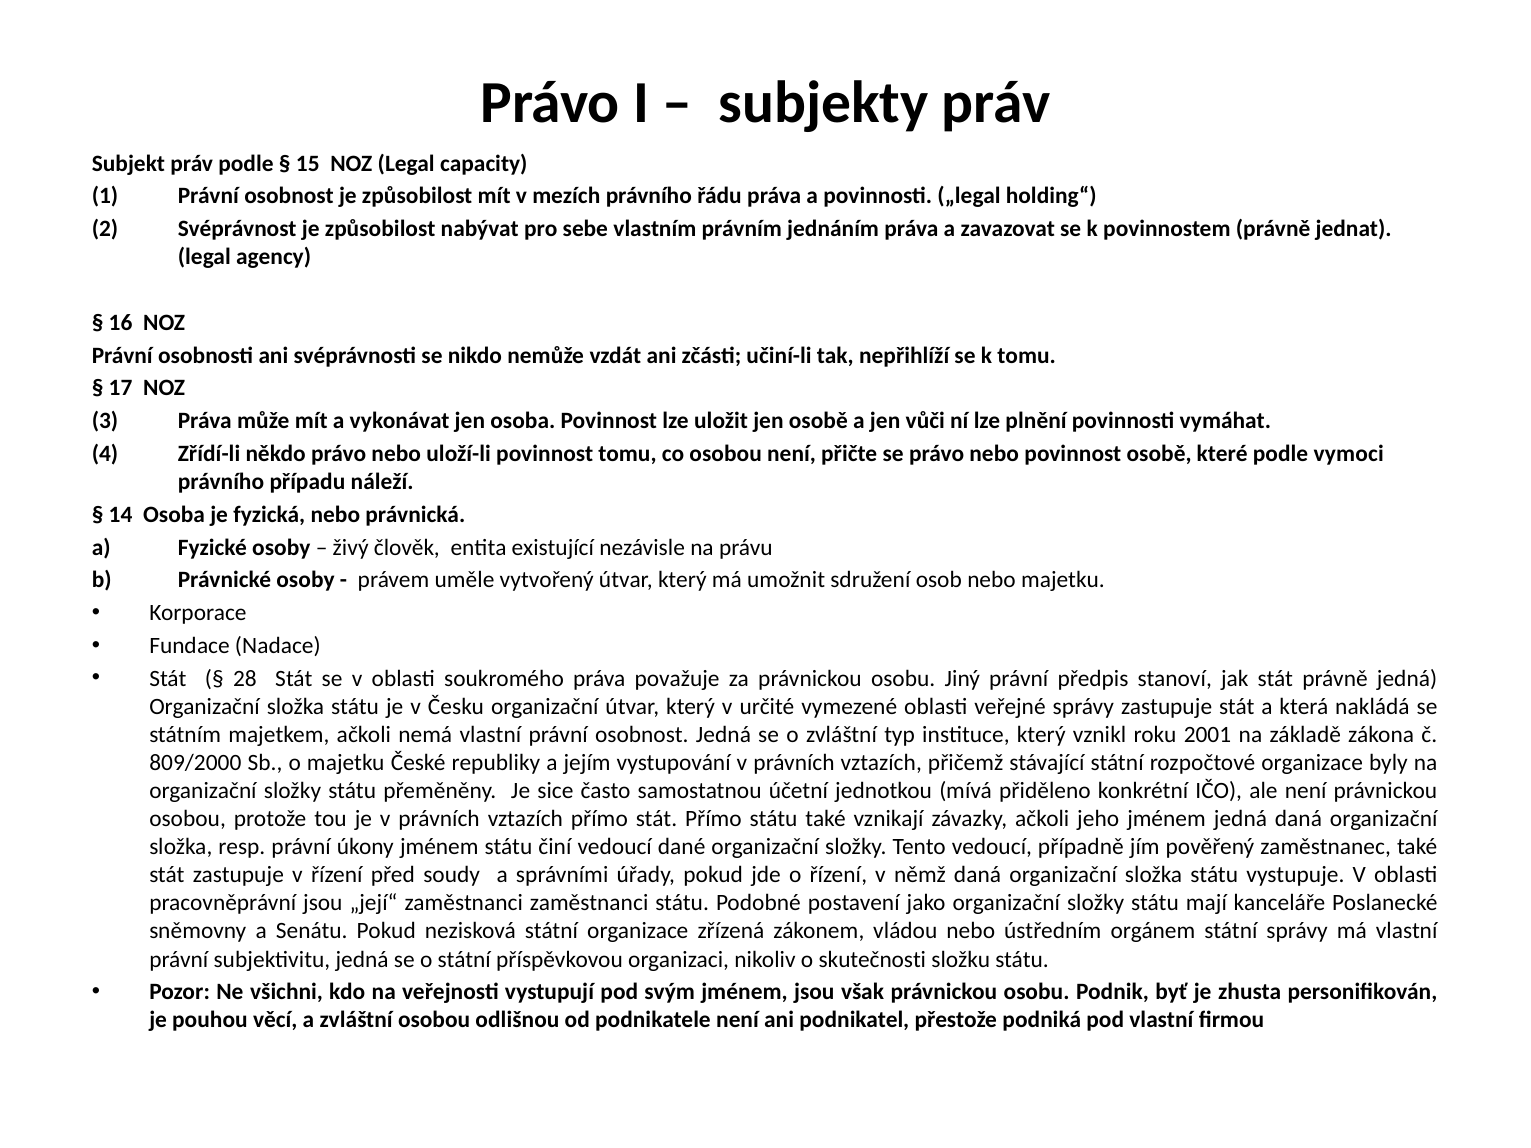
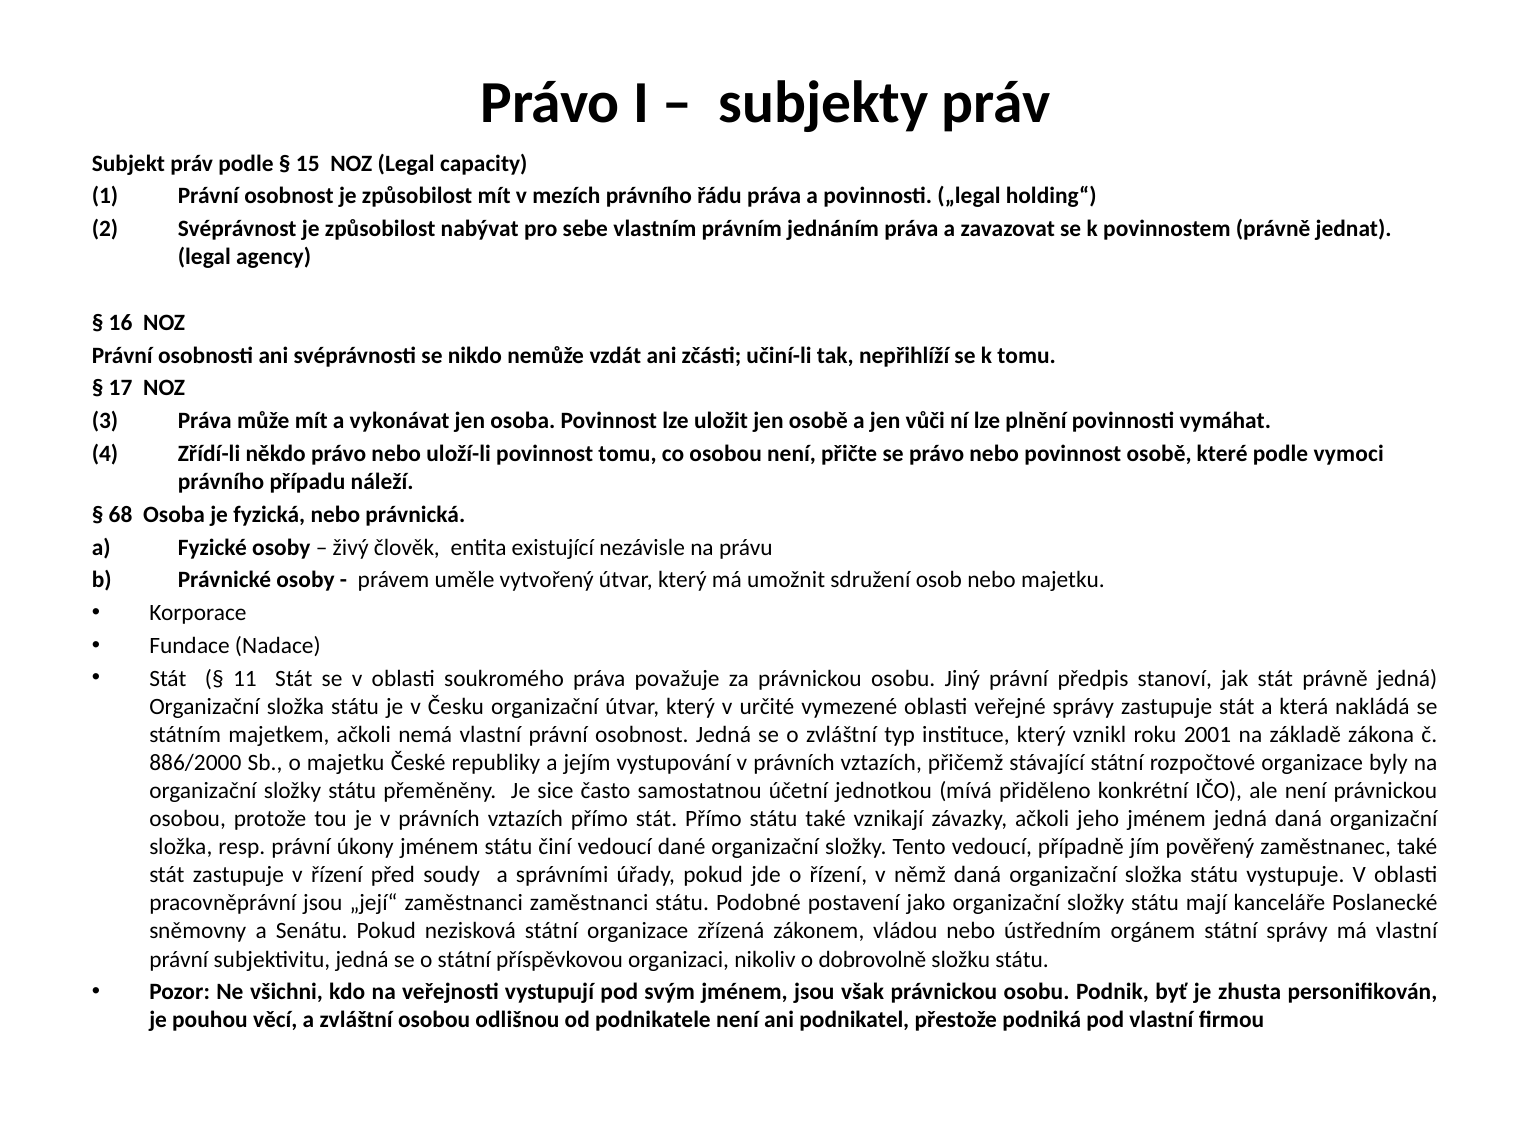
14: 14 -> 68 (121, 515)
28: 28 -> 11 (245, 679)
809/2000: 809/2000 -> 886/2000 (195, 763)
skutečnosti: skutečnosti -> dobrovolně (872, 960)
